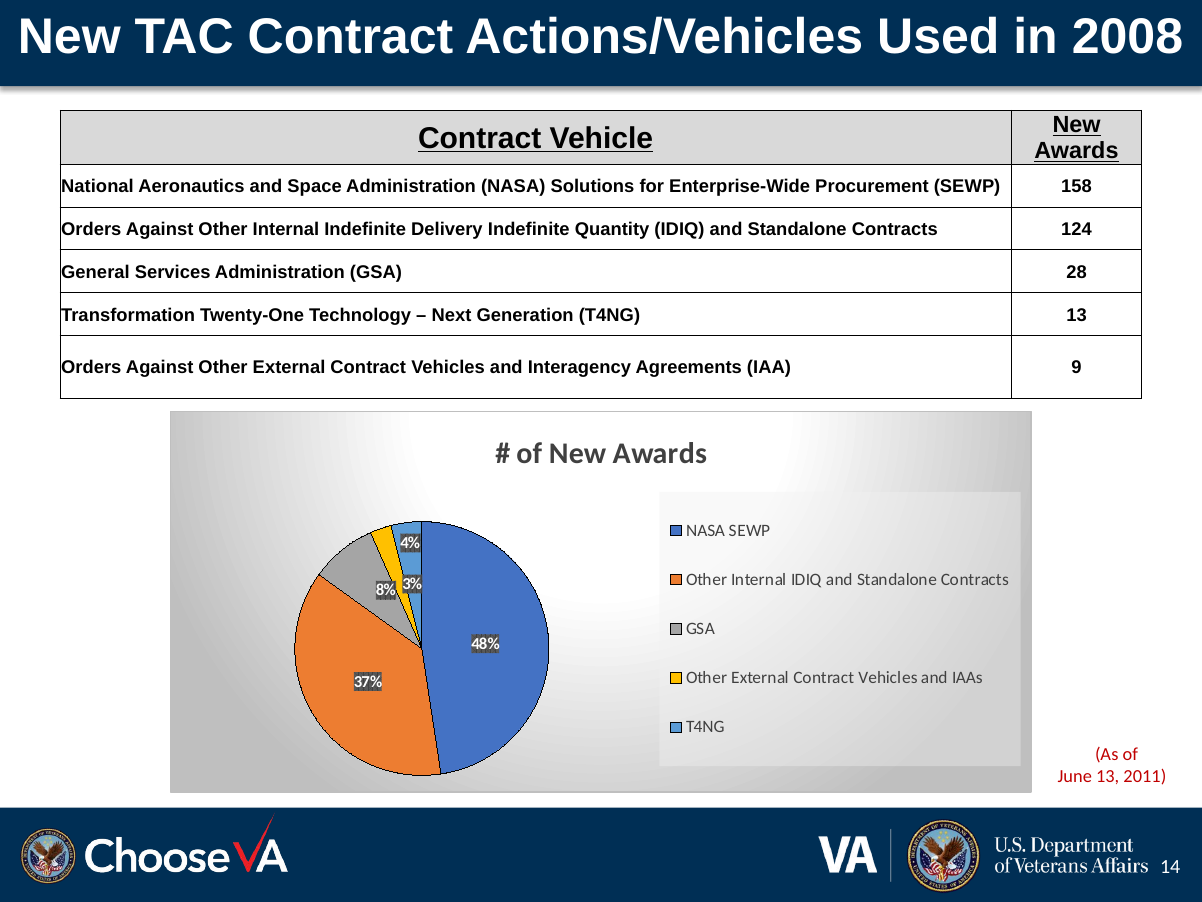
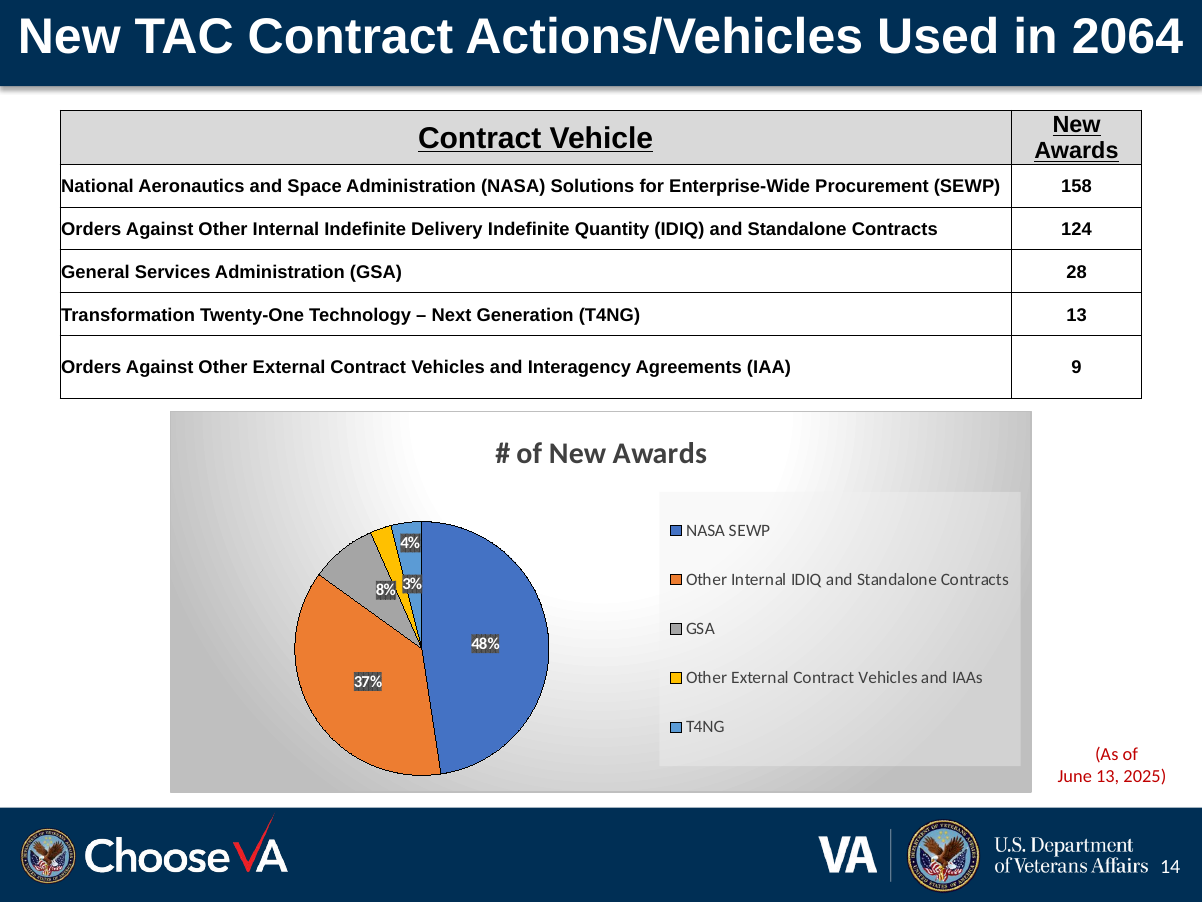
2008: 2008 -> 2064 (1127, 37)
2011: 2011 -> 2025 (1145, 776)
